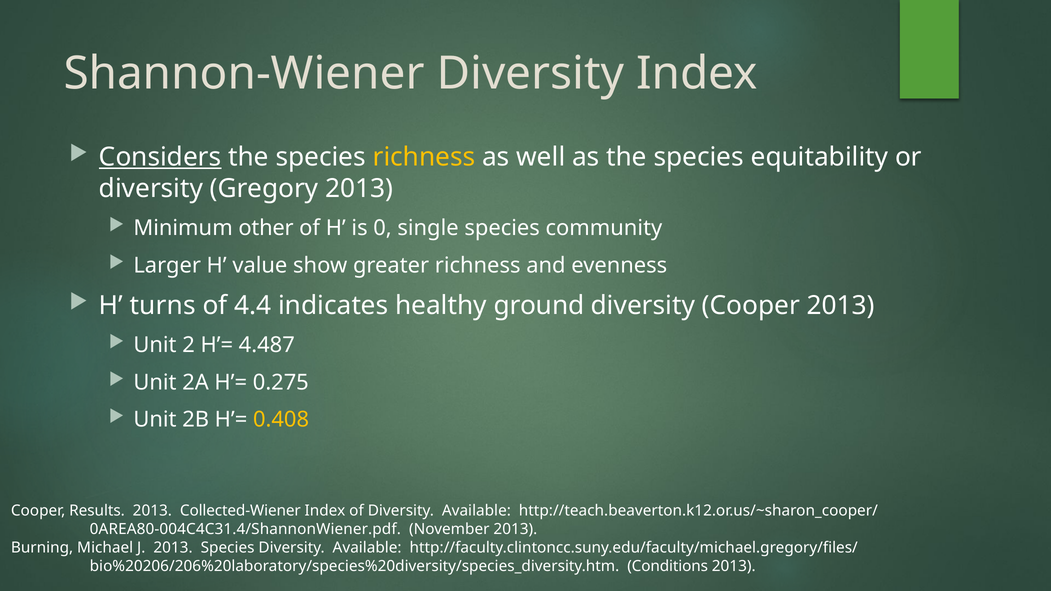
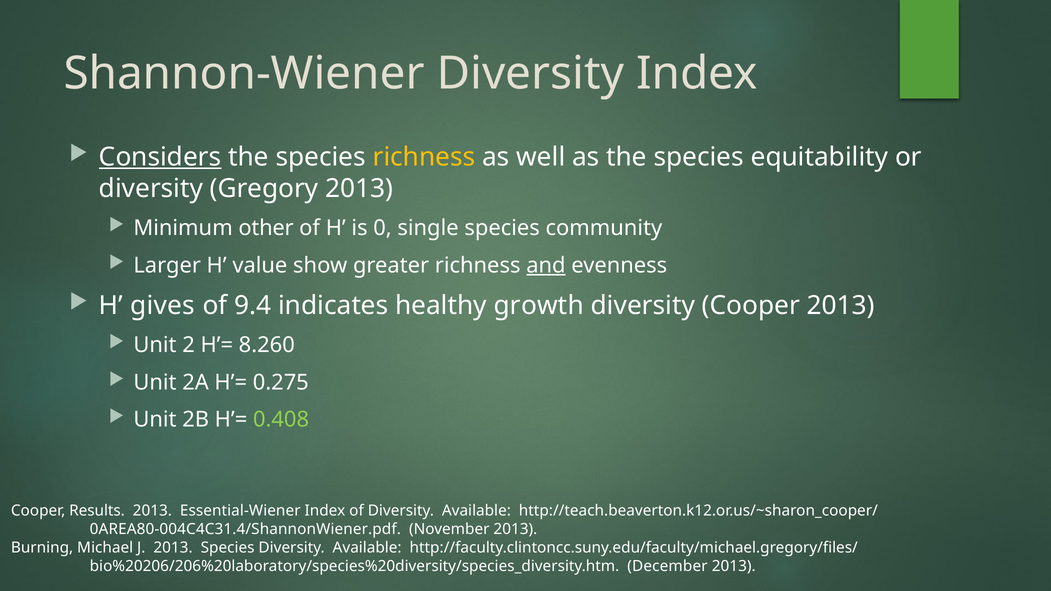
and underline: none -> present (546, 266)
turns: turns -> gives (163, 306)
4.4: 4.4 -> 9.4 (253, 306)
ground: ground -> growth (539, 306)
4.487: 4.487 -> 8.260 (267, 345)
0.408 colour: yellow -> light green (281, 420)
Collected-Wiener: Collected-Wiener -> Essential-Wiener (240, 511)
Conditions: Conditions -> December (667, 566)
